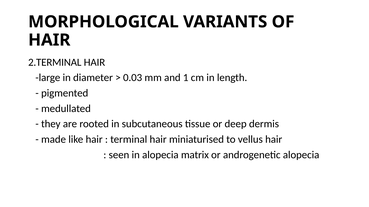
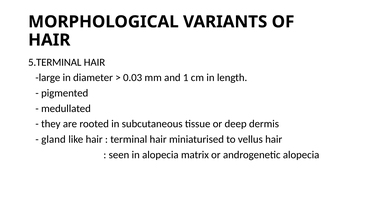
2.TERMINAL: 2.TERMINAL -> 5.TERMINAL (55, 62)
made: made -> gland (54, 140)
